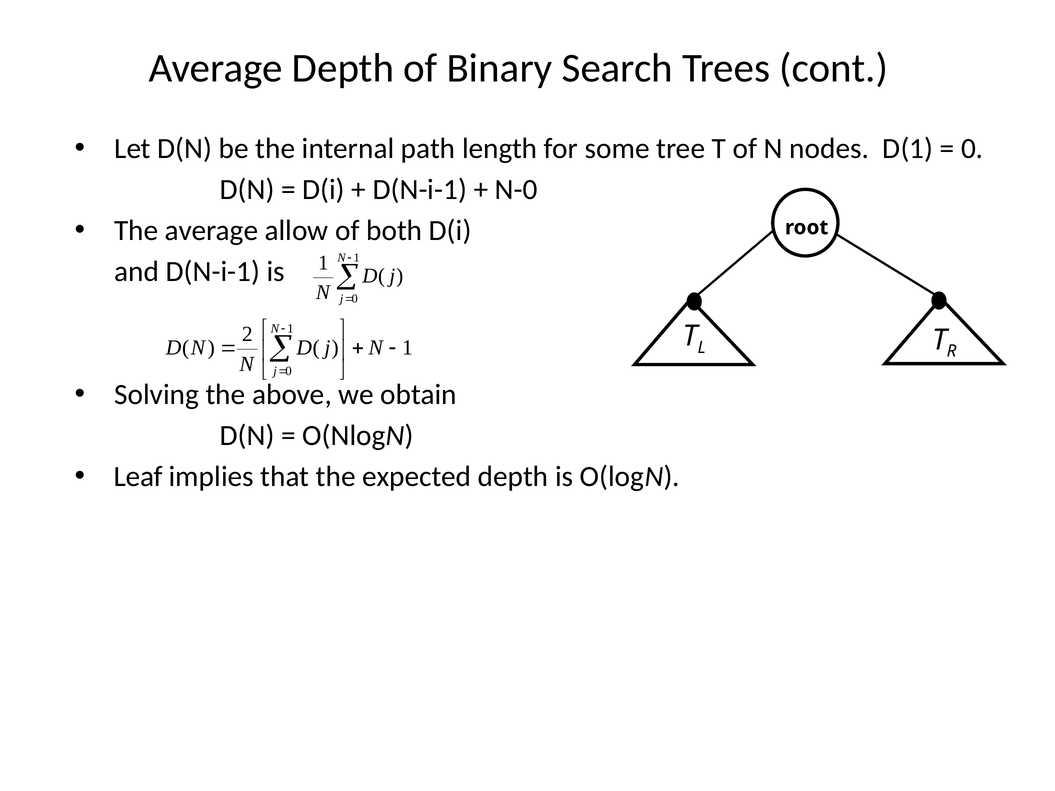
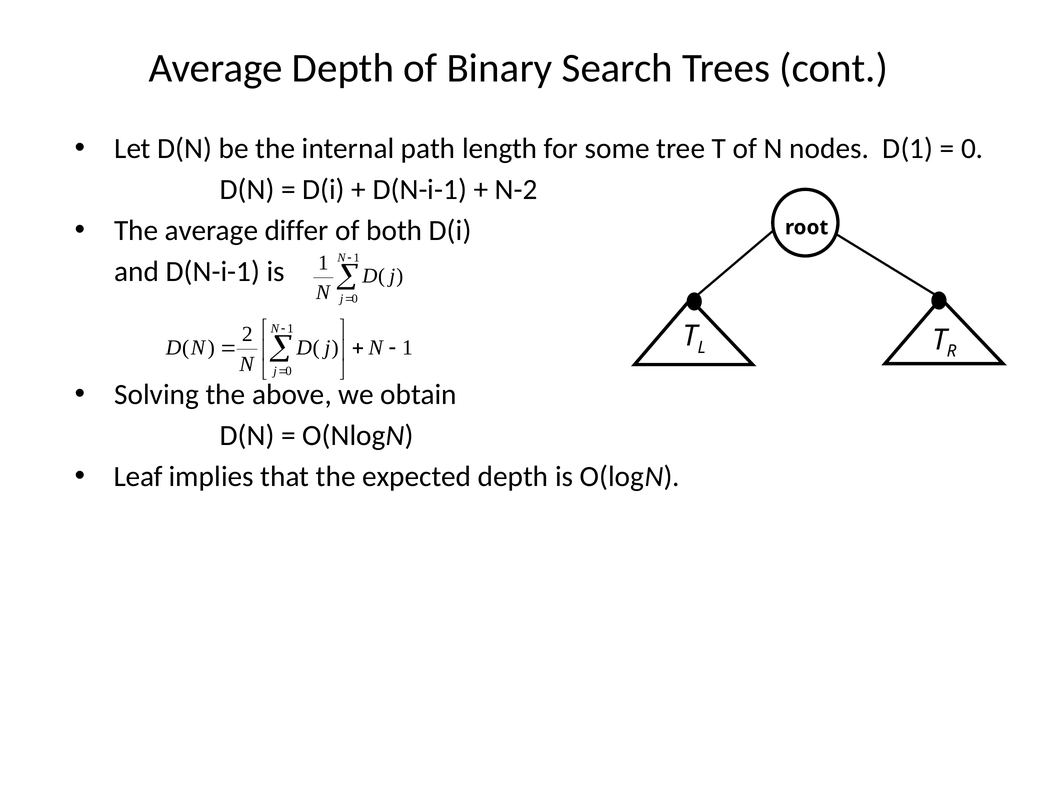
N-0: N-0 -> N-2 (516, 190)
allow: allow -> differ (297, 231)
